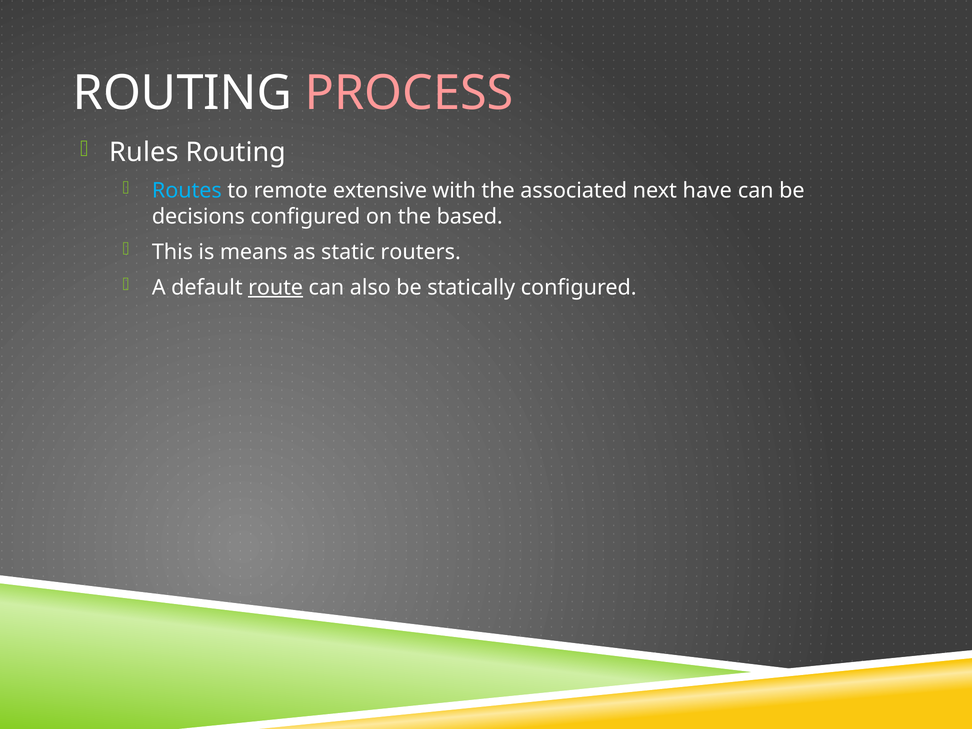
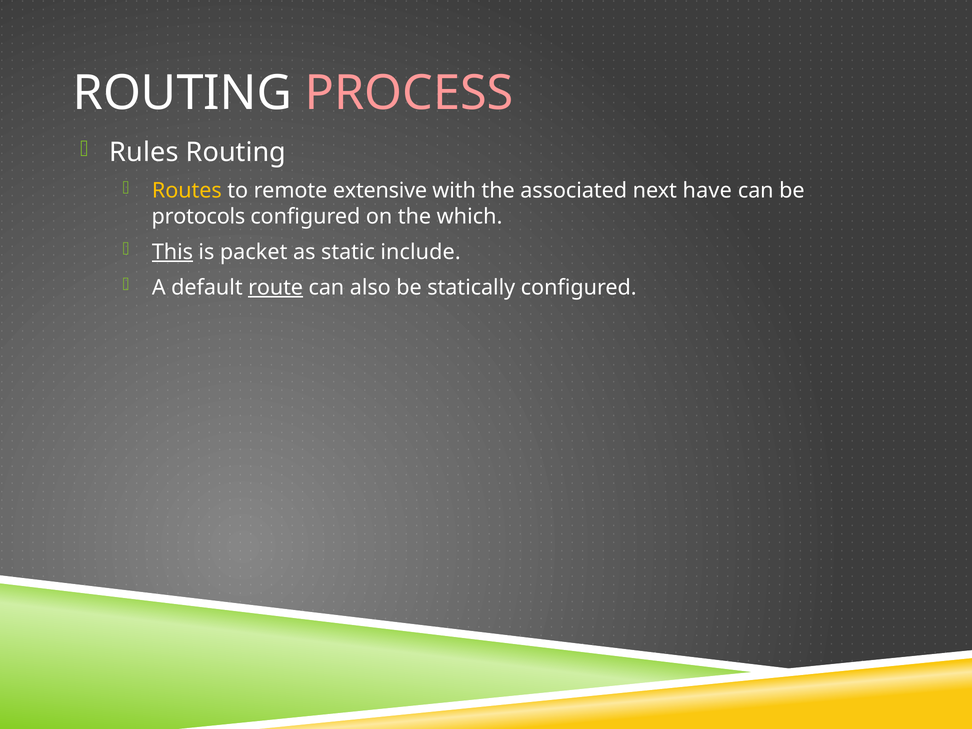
Routes colour: light blue -> yellow (187, 191)
decisions: decisions -> protocols (198, 217)
based: based -> which (470, 217)
This underline: none -> present (172, 252)
means: means -> packet (254, 252)
routers: routers -> include (421, 252)
